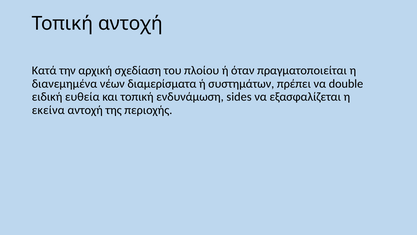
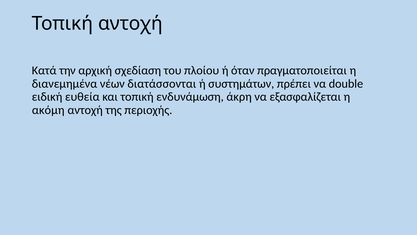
διαμερίσματα: διαμερίσματα -> διατάσσονται (162, 84)
sides: sides -> άκρη (239, 97)
εκείνα: εκείνα -> ακόµη (48, 110)
